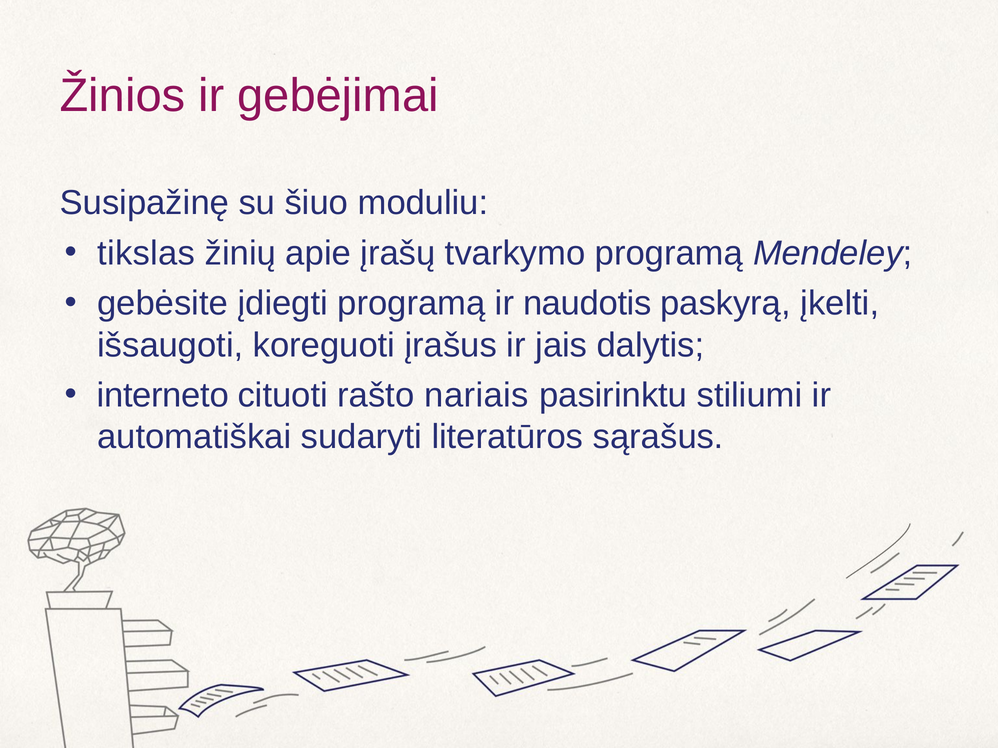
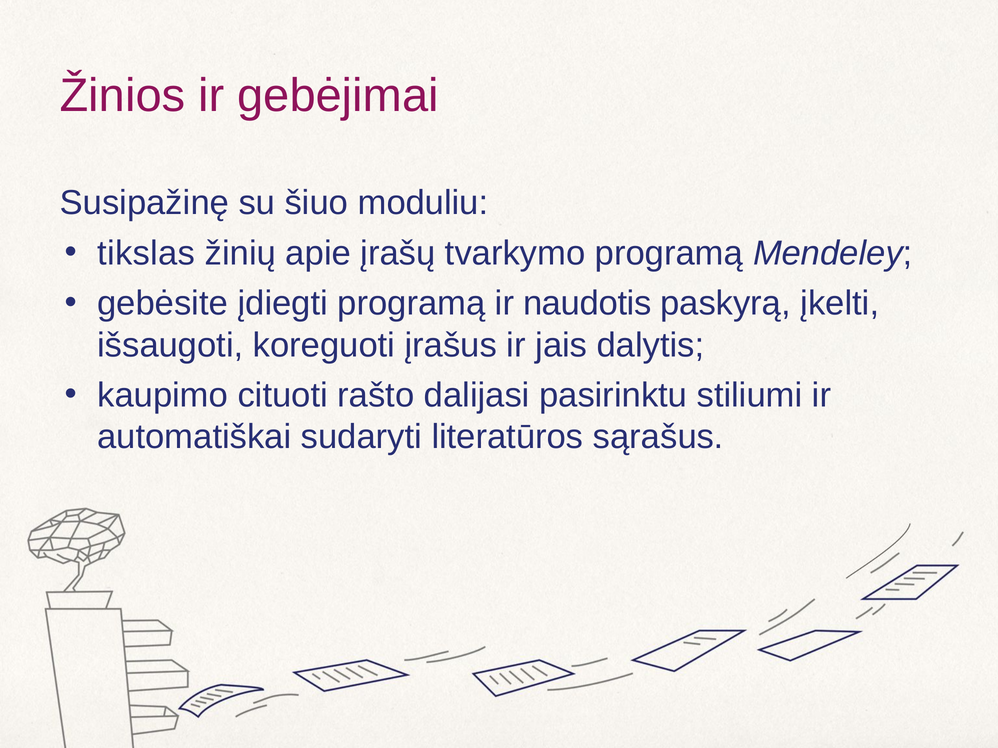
interneto: interneto -> kaupimo (163, 396)
nariais: nariais -> dalijasi (477, 396)
